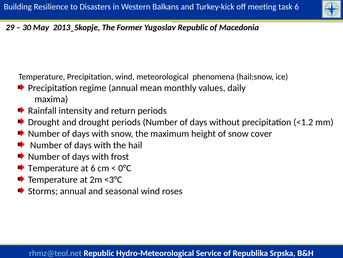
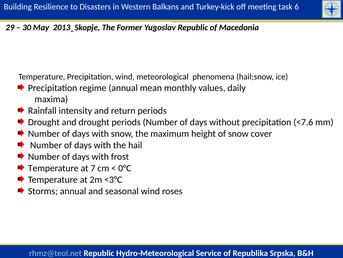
<1.2: <1.2 -> <7.6 (303, 122)
at 6: 6 -> 7 (93, 168)
